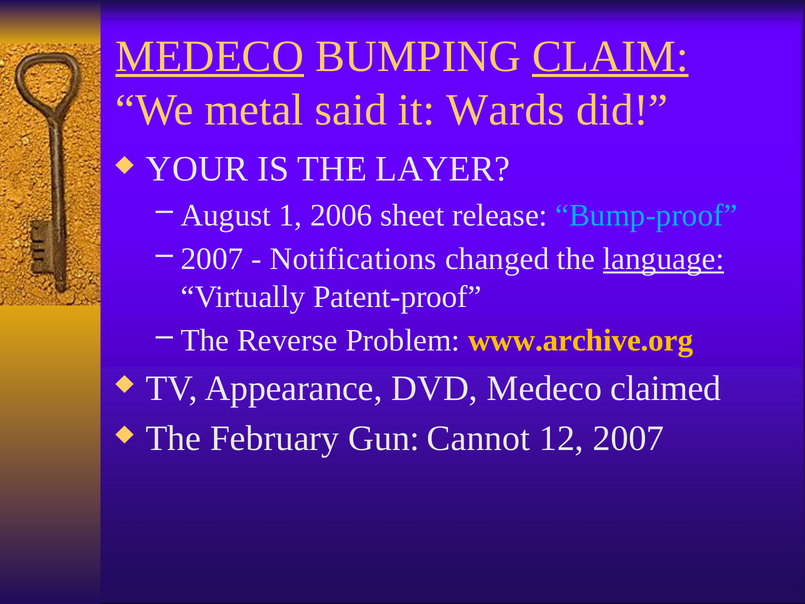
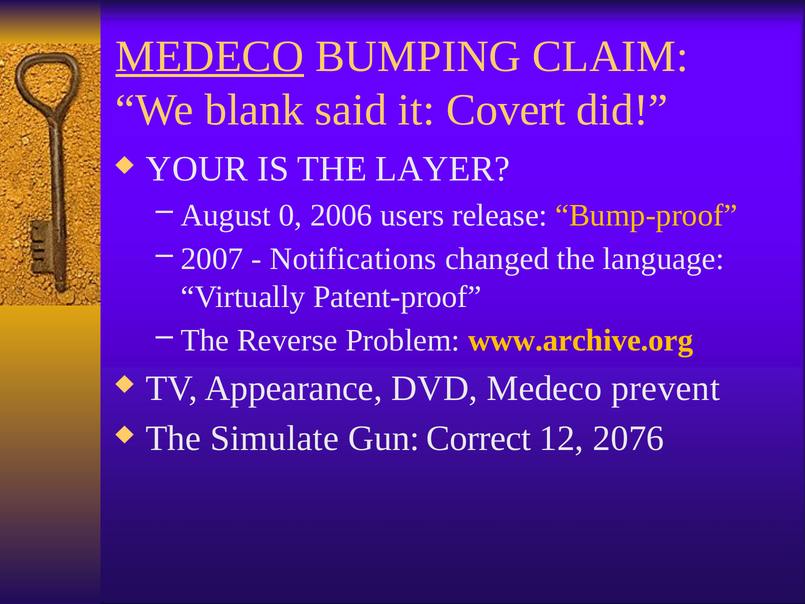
CLAIM underline: present -> none (610, 56)
metal: metal -> blank (254, 110)
Wards: Wards -> Covert (506, 110)
1: 1 -> 0 (291, 215)
sheet: sheet -> users (412, 215)
Bump-proof colour: light blue -> yellow (646, 215)
language underline: present -> none (664, 259)
claimed: claimed -> prevent (666, 388)
February: February -> Simulate (275, 438)
Cannot: Cannot -> Correct (479, 438)
2007: 2007 -> 2076 (629, 438)
